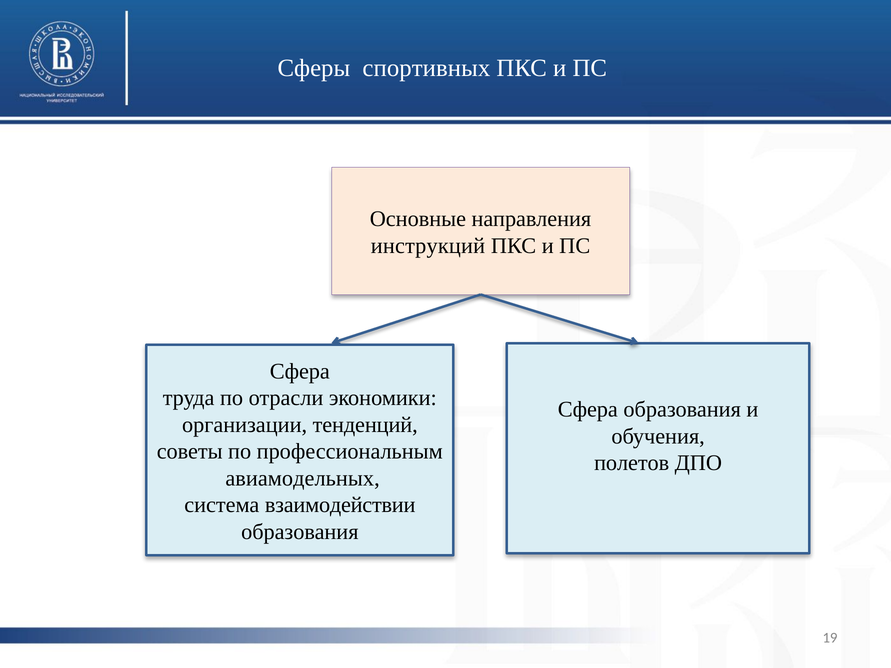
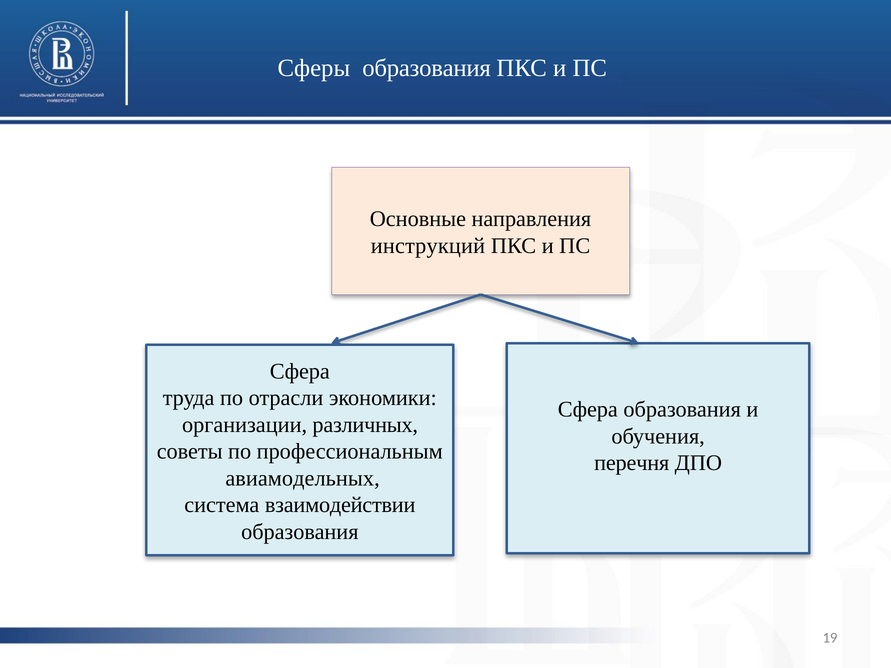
Сферы спортивных: спортивных -> образования (427, 68)
тенденций: тенденций -> различных (365, 425)
полетов: полетов -> перечня (632, 463)
